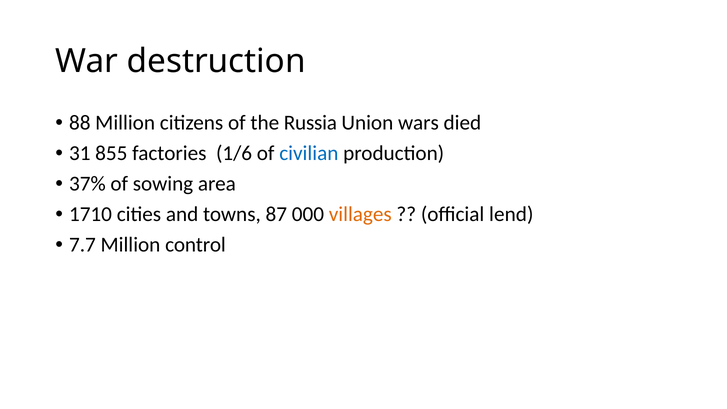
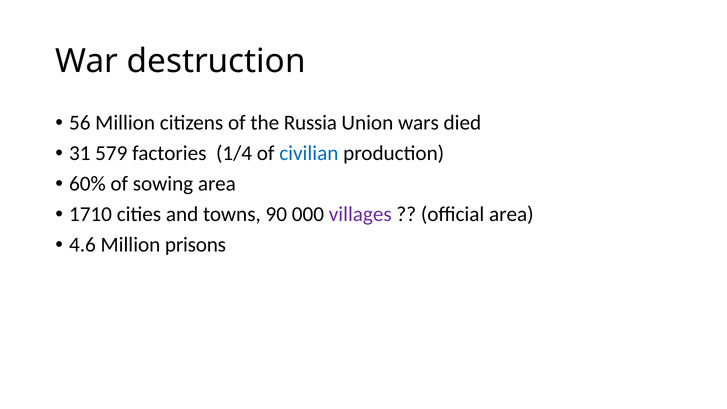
88: 88 -> 56 (80, 123)
855: 855 -> 579 (111, 153)
1/6: 1/6 -> 1/4 (234, 153)
37%: 37% -> 60% (87, 184)
87: 87 -> 90 (276, 214)
villages colour: orange -> purple (360, 214)
official lend: lend -> area (511, 214)
7.7: 7.7 -> 4.6 (82, 245)
control: control -> prisons (195, 245)
